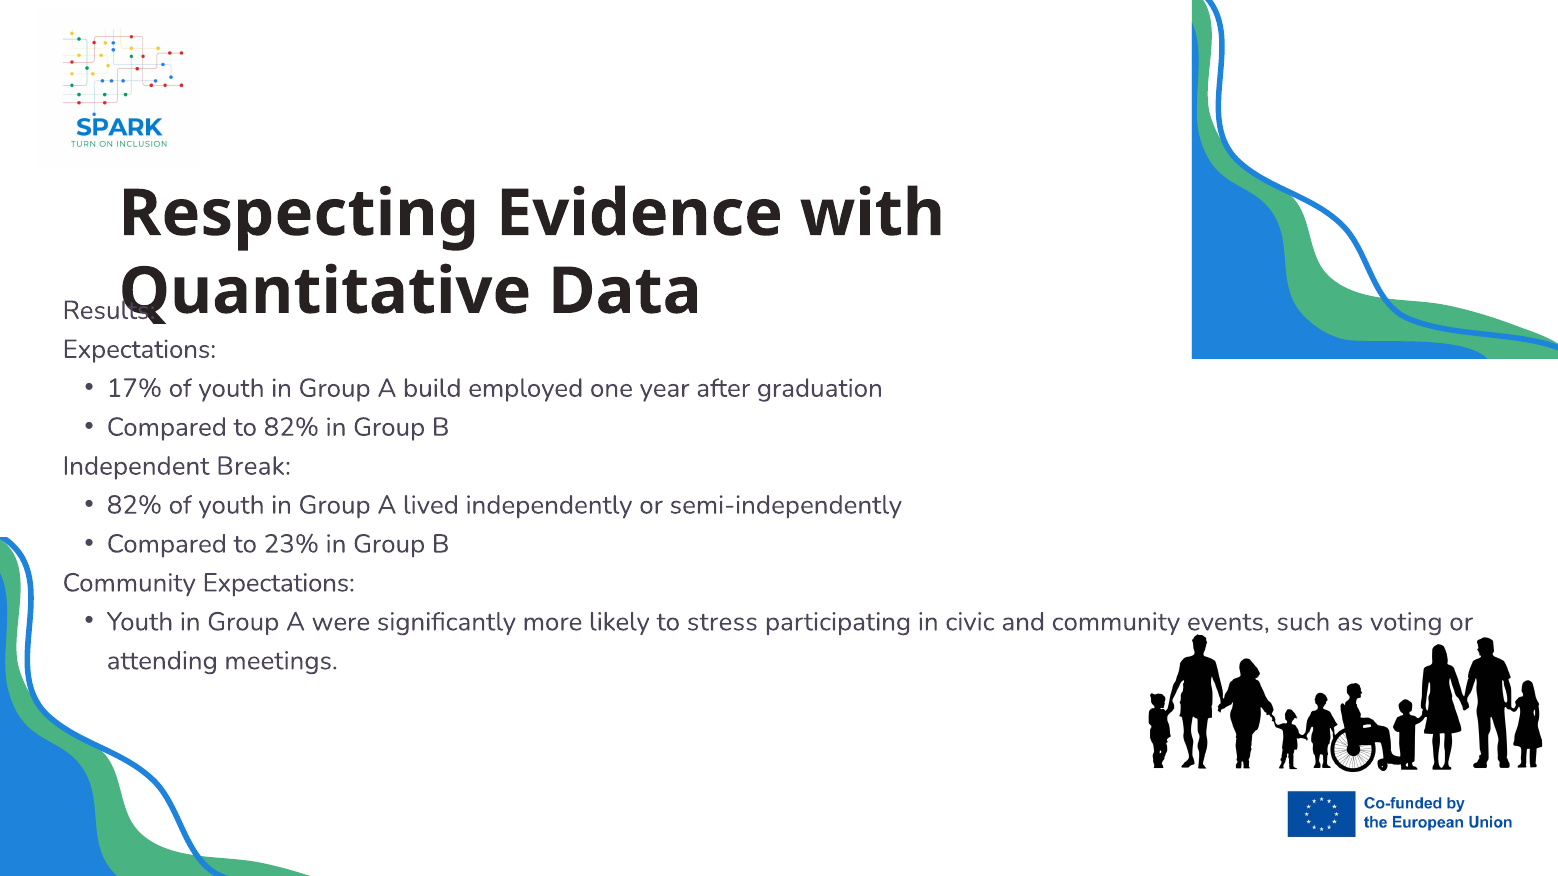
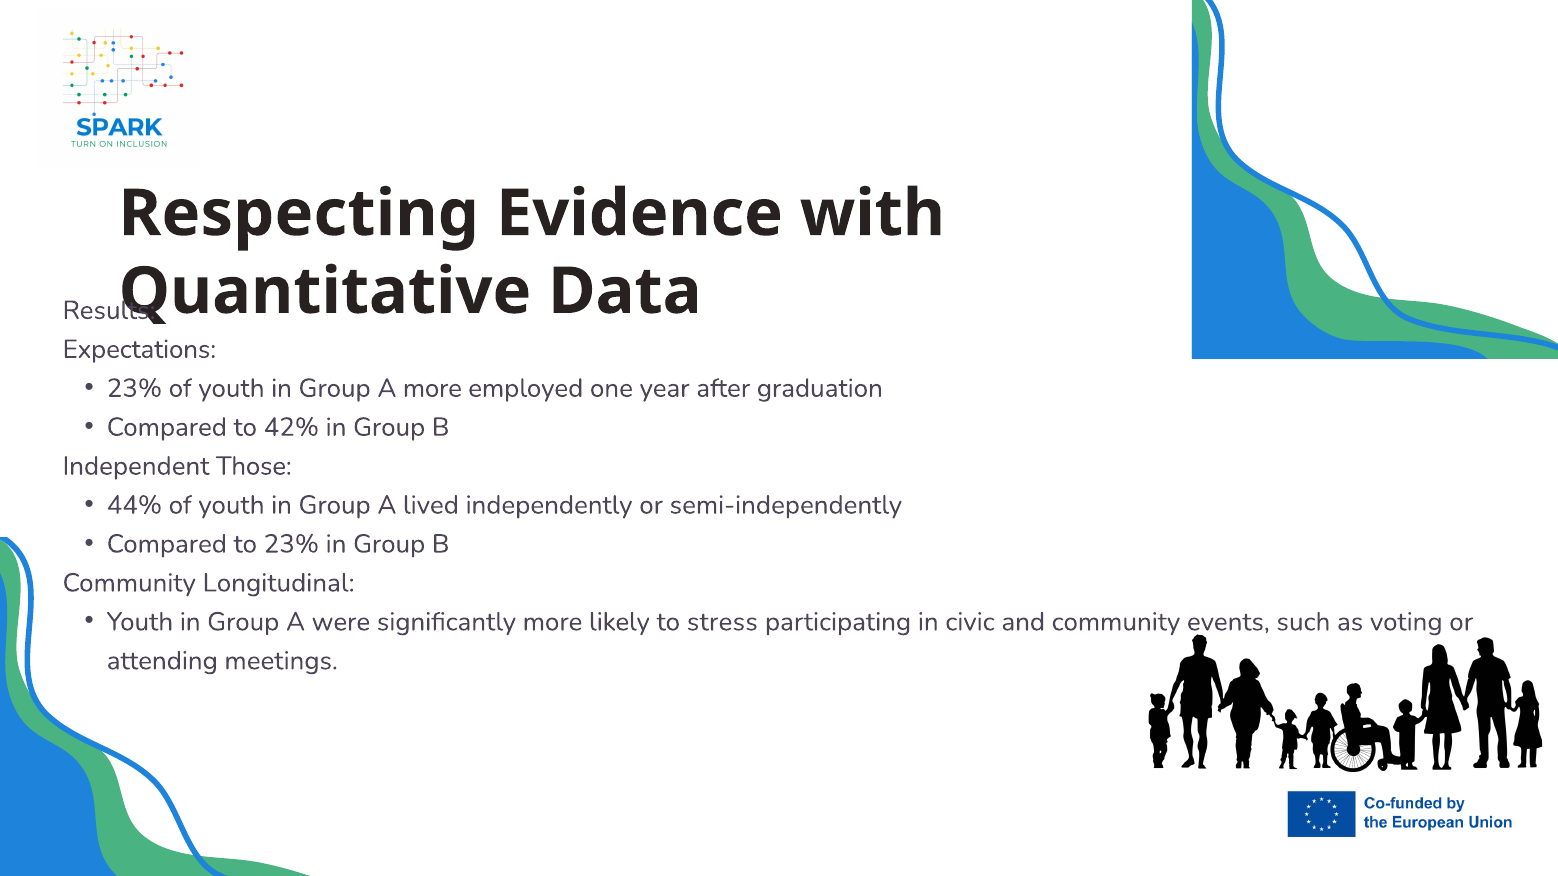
17%: 17% -> 23% (134, 388)
A build: build -> more (432, 388)
to 82%: 82% -> 42% (291, 427)
Break: Break -> Those (254, 466)
82%: 82% -> 44% (134, 505)
Community Expectations: Expectations -> Longitudinal (279, 583)
